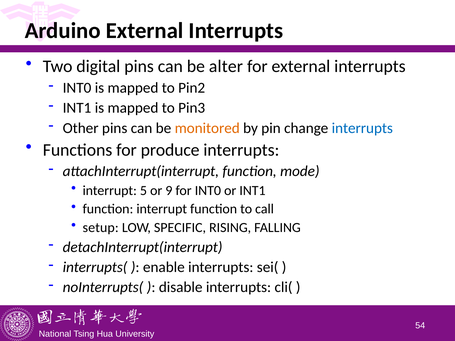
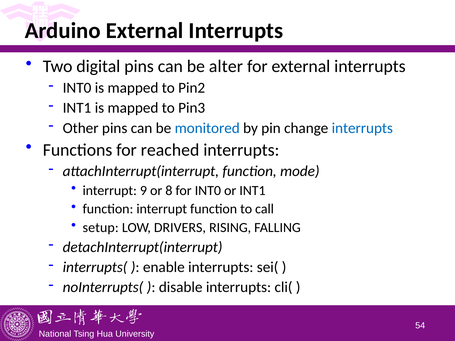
monitored colour: orange -> blue (207, 128)
produce: produce -> reached (170, 150)
5: 5 -> 9 (143, 191)
9: 9 -> 8 (169, 191)
SPECIFIC: SPECIFIC -> DRIVERS (180, 228)
